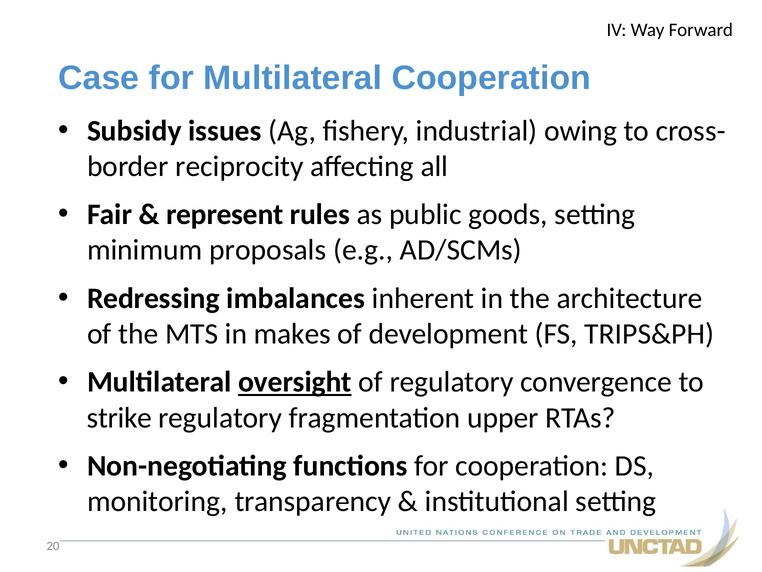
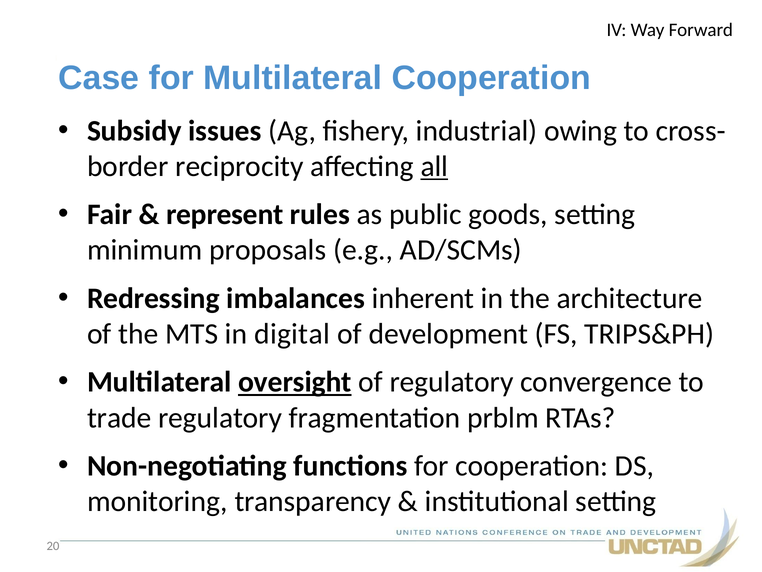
all underline: none -> present (434, 166)
makes: makes -> digital (292, 334)
strike: strike -> trade (119, 417)
upper: upper -> prblm (503, 417)
